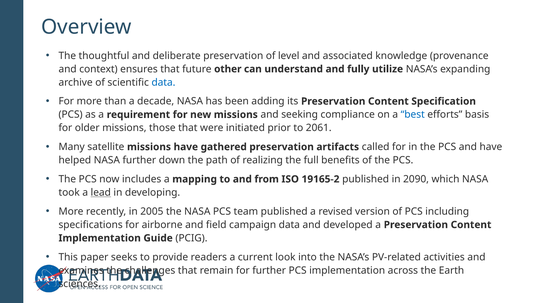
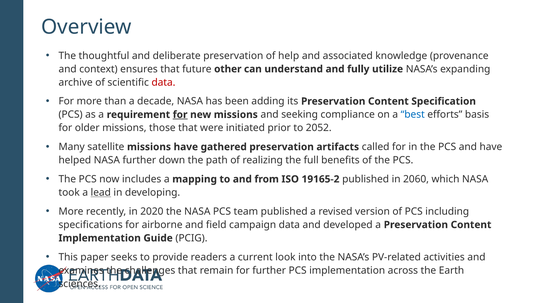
level: level -> help (289, 56)
data colour: blue -> red (163, 82)
for underline: none -> present (180, 115)
2061: 2061 -> 2052 (319, 128)
2090: 2090 -> 2060 (416, 179)
2005: 2005 -> 2020 (152, 212)
